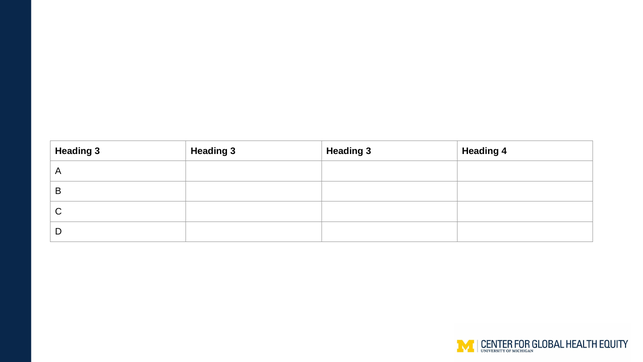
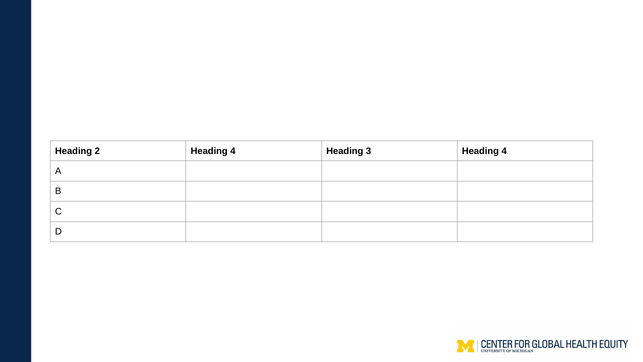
3: 3 -> 2 (97, 151)
3: 3 -> 4 (233, 151)
